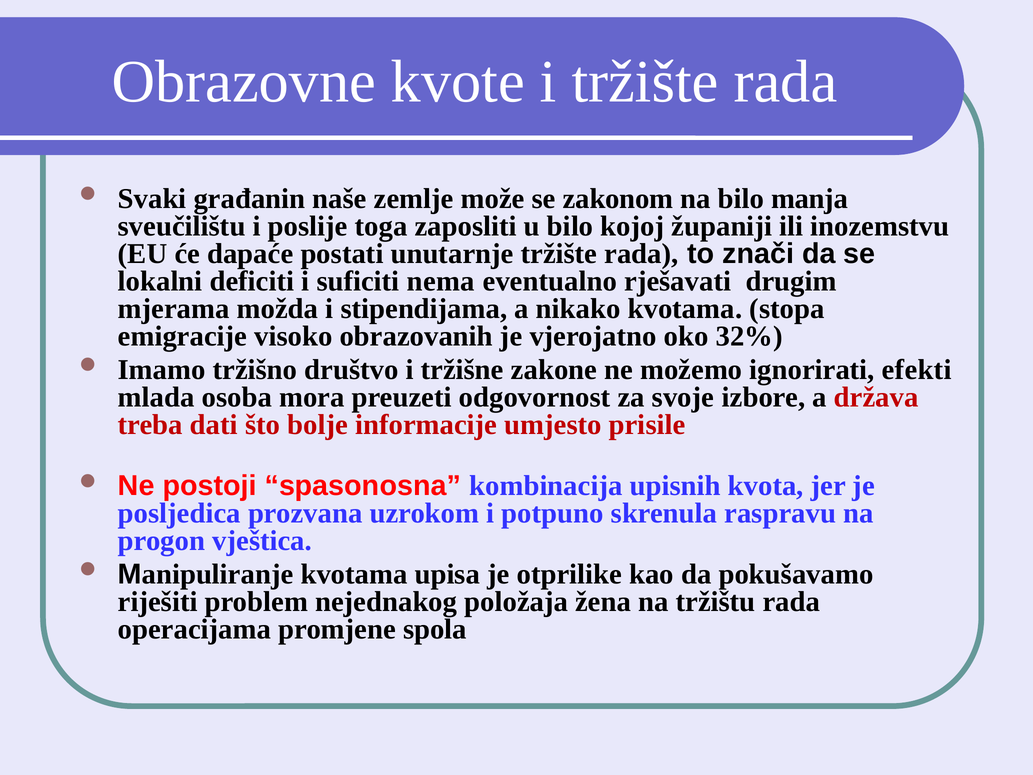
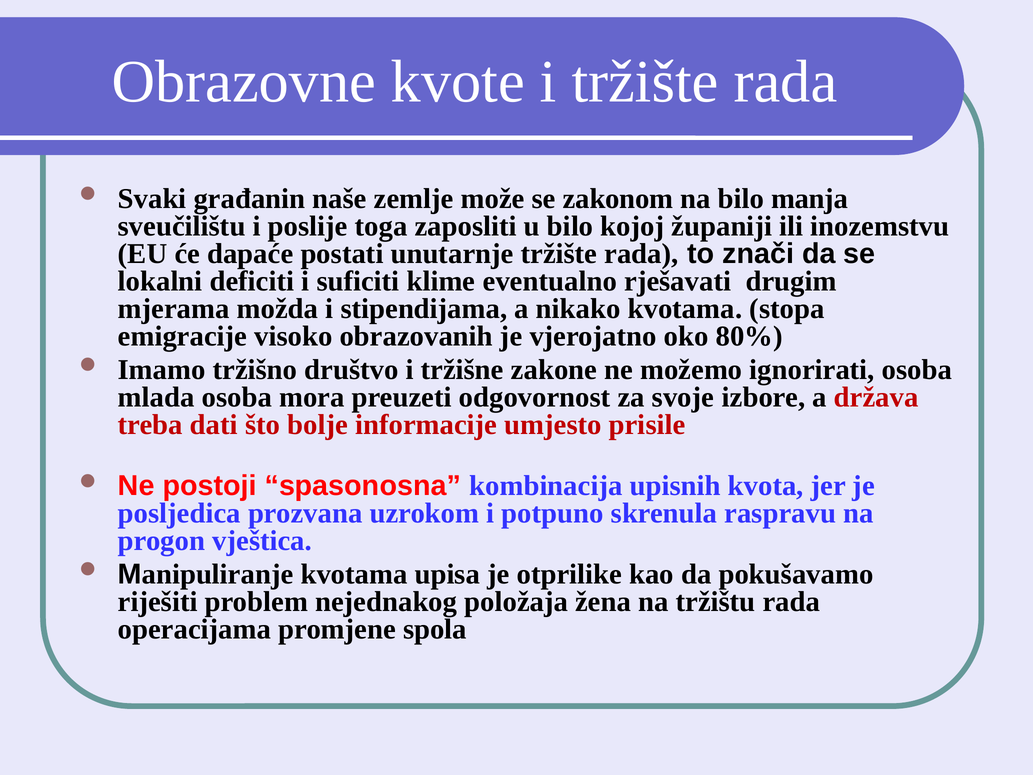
nema: nema -> klime (441, 281)
32%: 32% -> 80% (749, 336)
ignorirati efekti: efekti -> osoba (917, 370)
